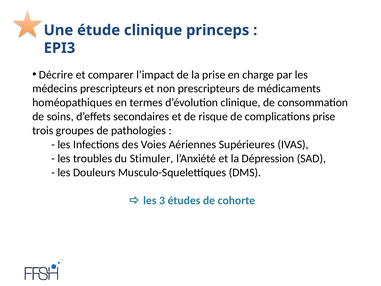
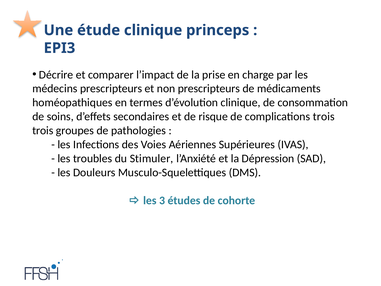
complications prise: prise -> trois (324, 116)
